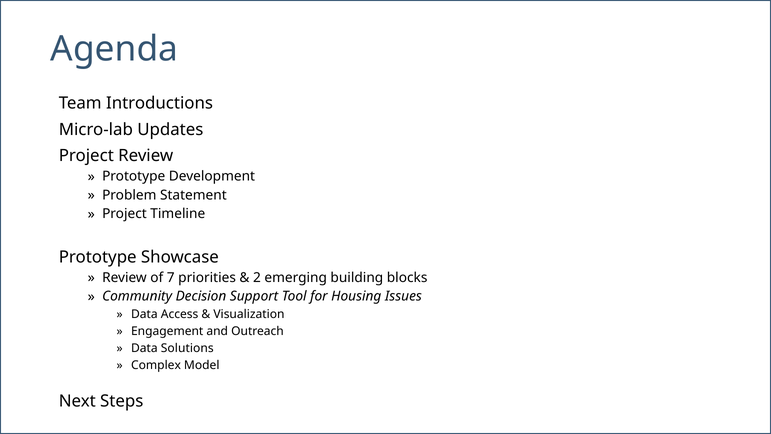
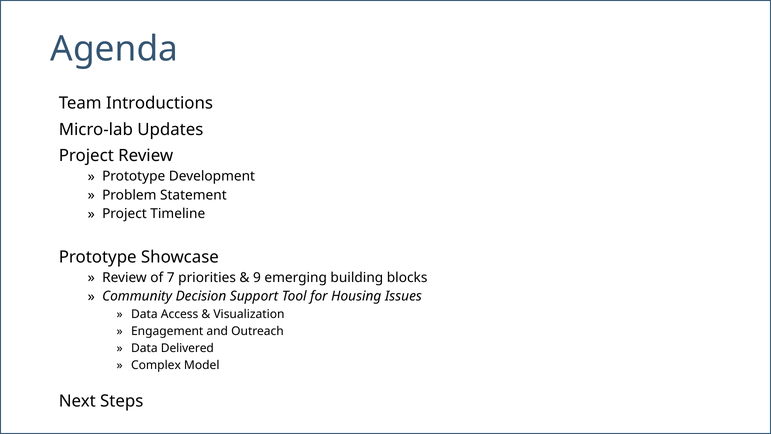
2: 2 -> 9 (257, 277)
Solutions: Solutions -> Delivered (187, 348)
